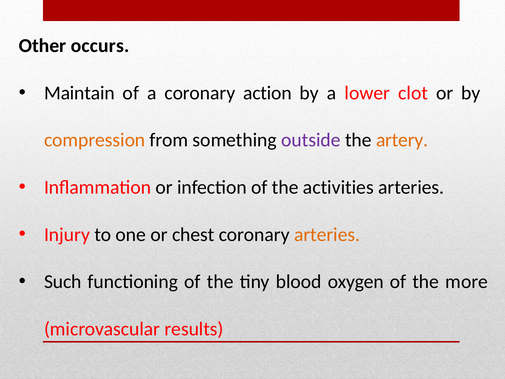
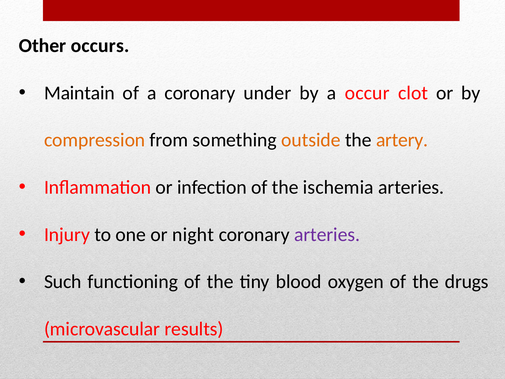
action: action -> under (267, 93)
lower: lower -> occur (367, 93)
outside colour: purple -> orange (311, 140)
activities: activities -> ischemia (338, 187)
chest: chest -> night (193, 234)
arteries colour: orange -> purple (327, 234)
more: more -> drugs (467, 282)
